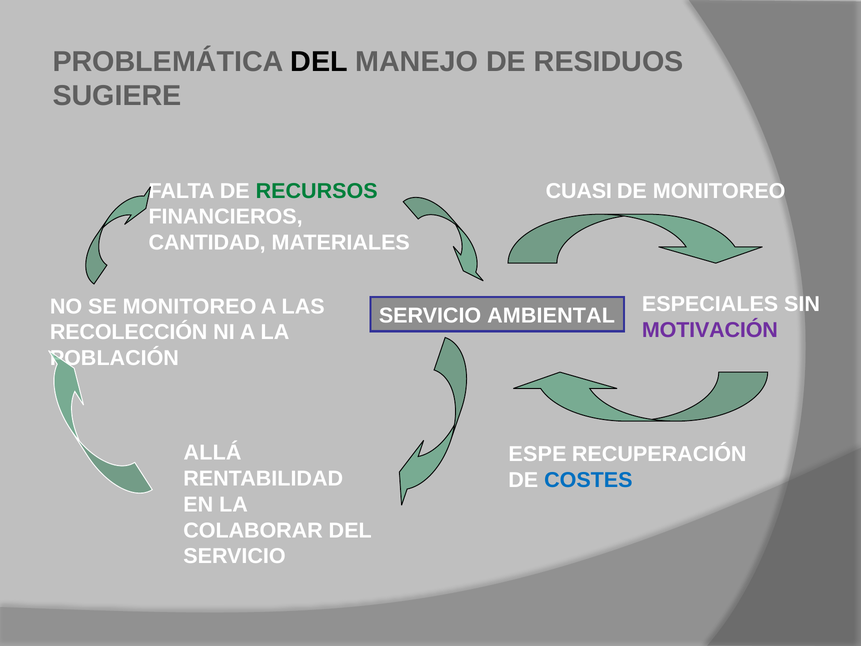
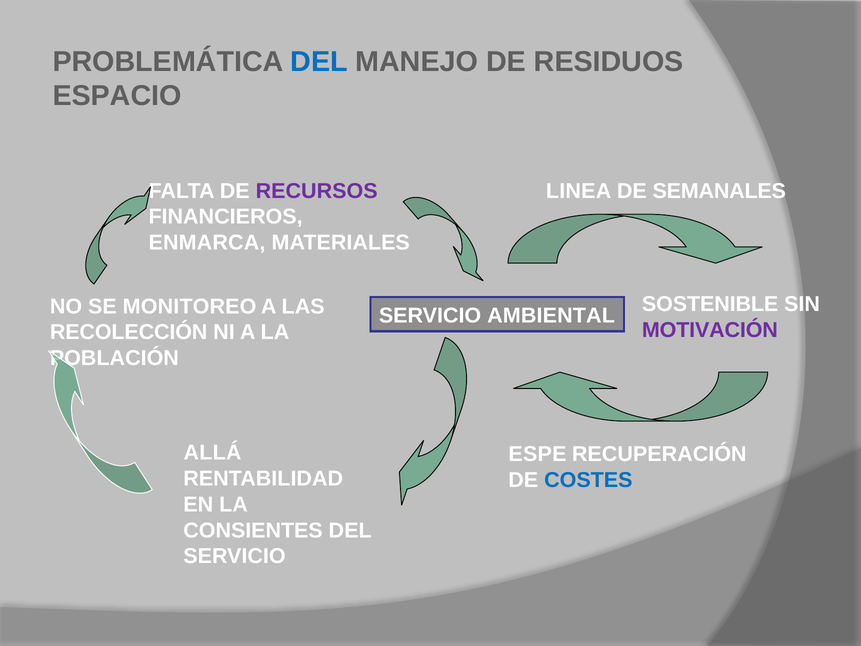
DEL colour: black -> blue (319, 62)
SUGIERE: SUGIERE -> ESPACIO (117, 96)
RECURSOS colour: green -> purple (317, 191)
CUASI: CUASI -> LINEA (579, 191)
DE MONITOREO: MONITOREO -> SEMANALES (719, 191)
CANTIDAD: CANTIDAD -> ENMARCA (207, 242)
ESPECIALES: ESPECIALES -> SOSTENIBLE (710, 304)
COLABORAR: COLABORAR -> CONSIENTES (253, 530)
